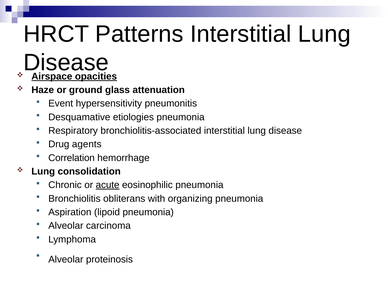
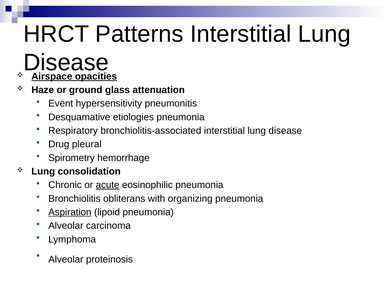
agents: agents -> pleural (87, 144)
Correlation: Correlation -> Spirometry (72, 158)
Aspiration underline: none -> present (70, 212)
